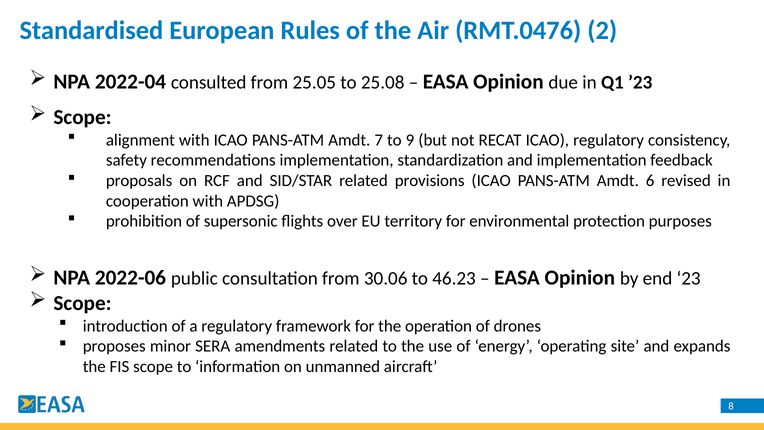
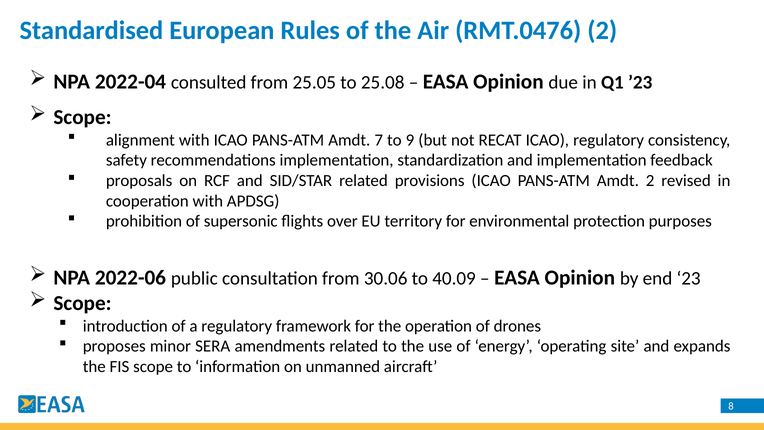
Amdt 6: 6 -> 2 (650, 181)
46.23: 46.23 -> 40.09 (454, 278)
